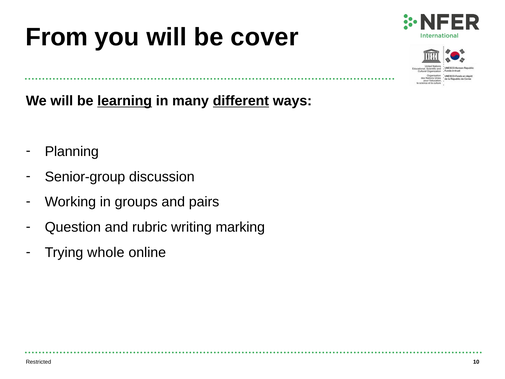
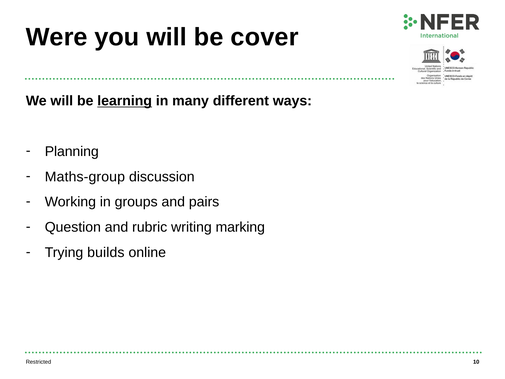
From: From -> Were (57, 37)
different underline: present -> none (241, 101)
Senior-group: Senior-group -> Maths-group (85, 177)
whole: whole -> builds (106, 252)
